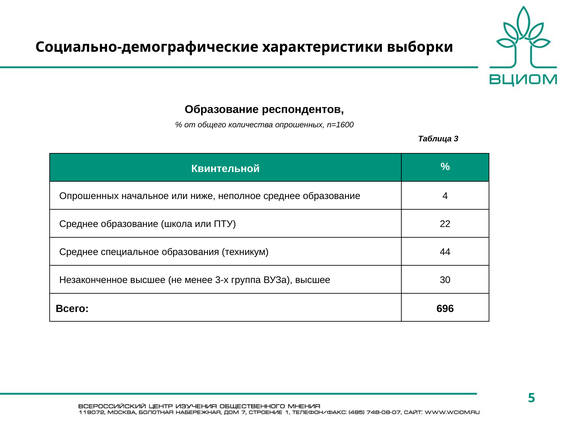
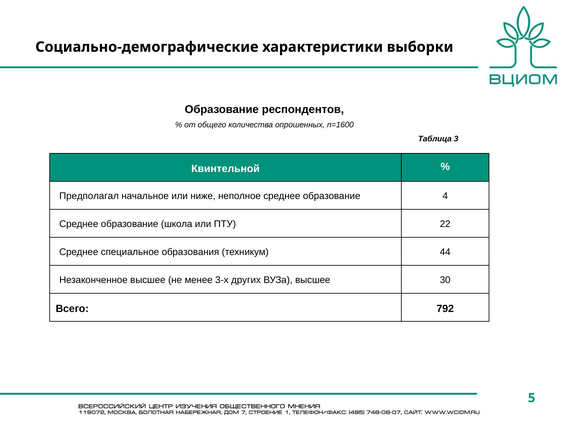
Опрошенных: Опрошенных -> Предполагал (89, 196)
группа: группа -> других (246, 280)
696: 696 -> 792 (445, 309)
